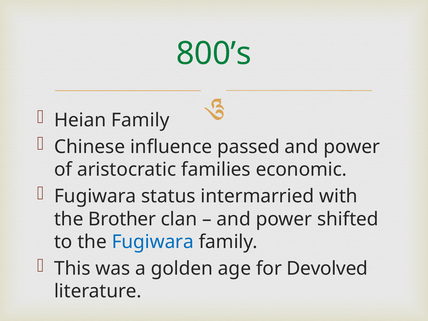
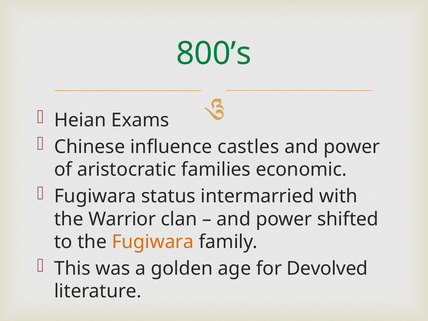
Heian Family: Family -> Exams (140, 120)
passed: passed -> castles (248, 147)
Brother: Brother -> Warrior (122, 219)
Fugiwara colour: blue -> orange (153, 242)
